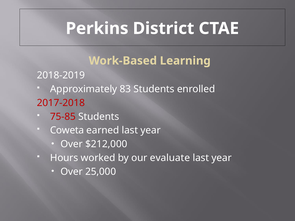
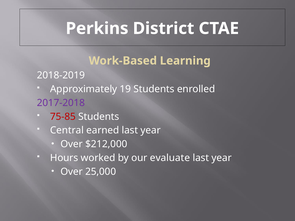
83: 83 -> 19 (125, 89)
2017-2018 colour: red -> purple (61, 103)
Coweta: Coweta -> Central (67, 130)
